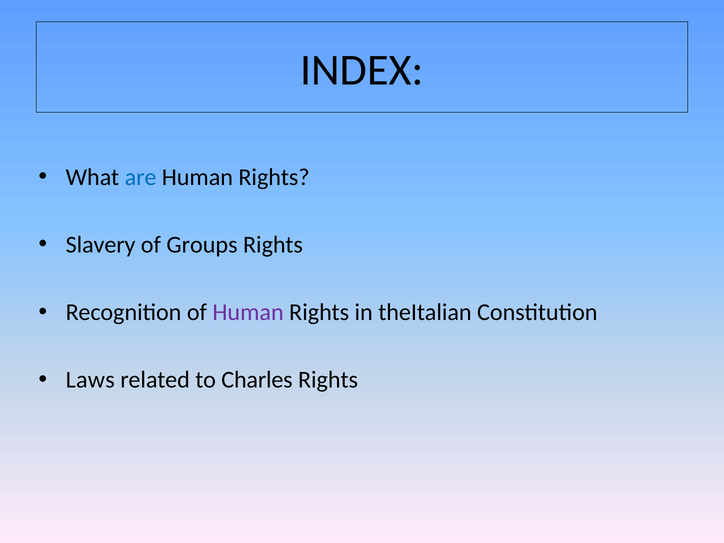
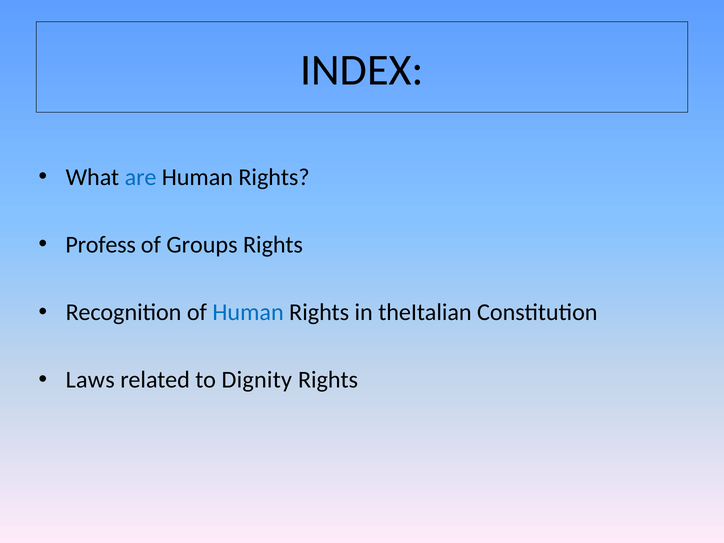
Slavery: Slavery -> Profess (101, 245)
Human colour: purple -> blue (248, 312)
Charles: Charles -> Dignity (257, 380)
